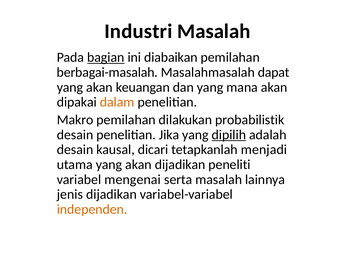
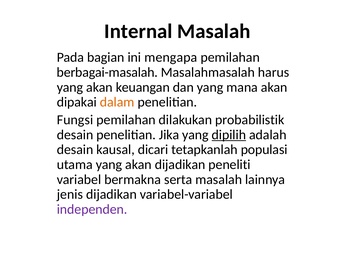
Industri: Industri -> Internal (138, 31)
bagian underline: present -> none (106, 57)
diabaikan: diabaikan -> mengapa (171, 57)
dapat: dapat -> harus (274, 72)
Makro: Makro -> Fungsi (75, 120)
menjadi: menjadi -> populasi (264, 150)
mengenai: mengenai -> bermakna (133, 180)
independen colour: orange -> purple (92, 209)
